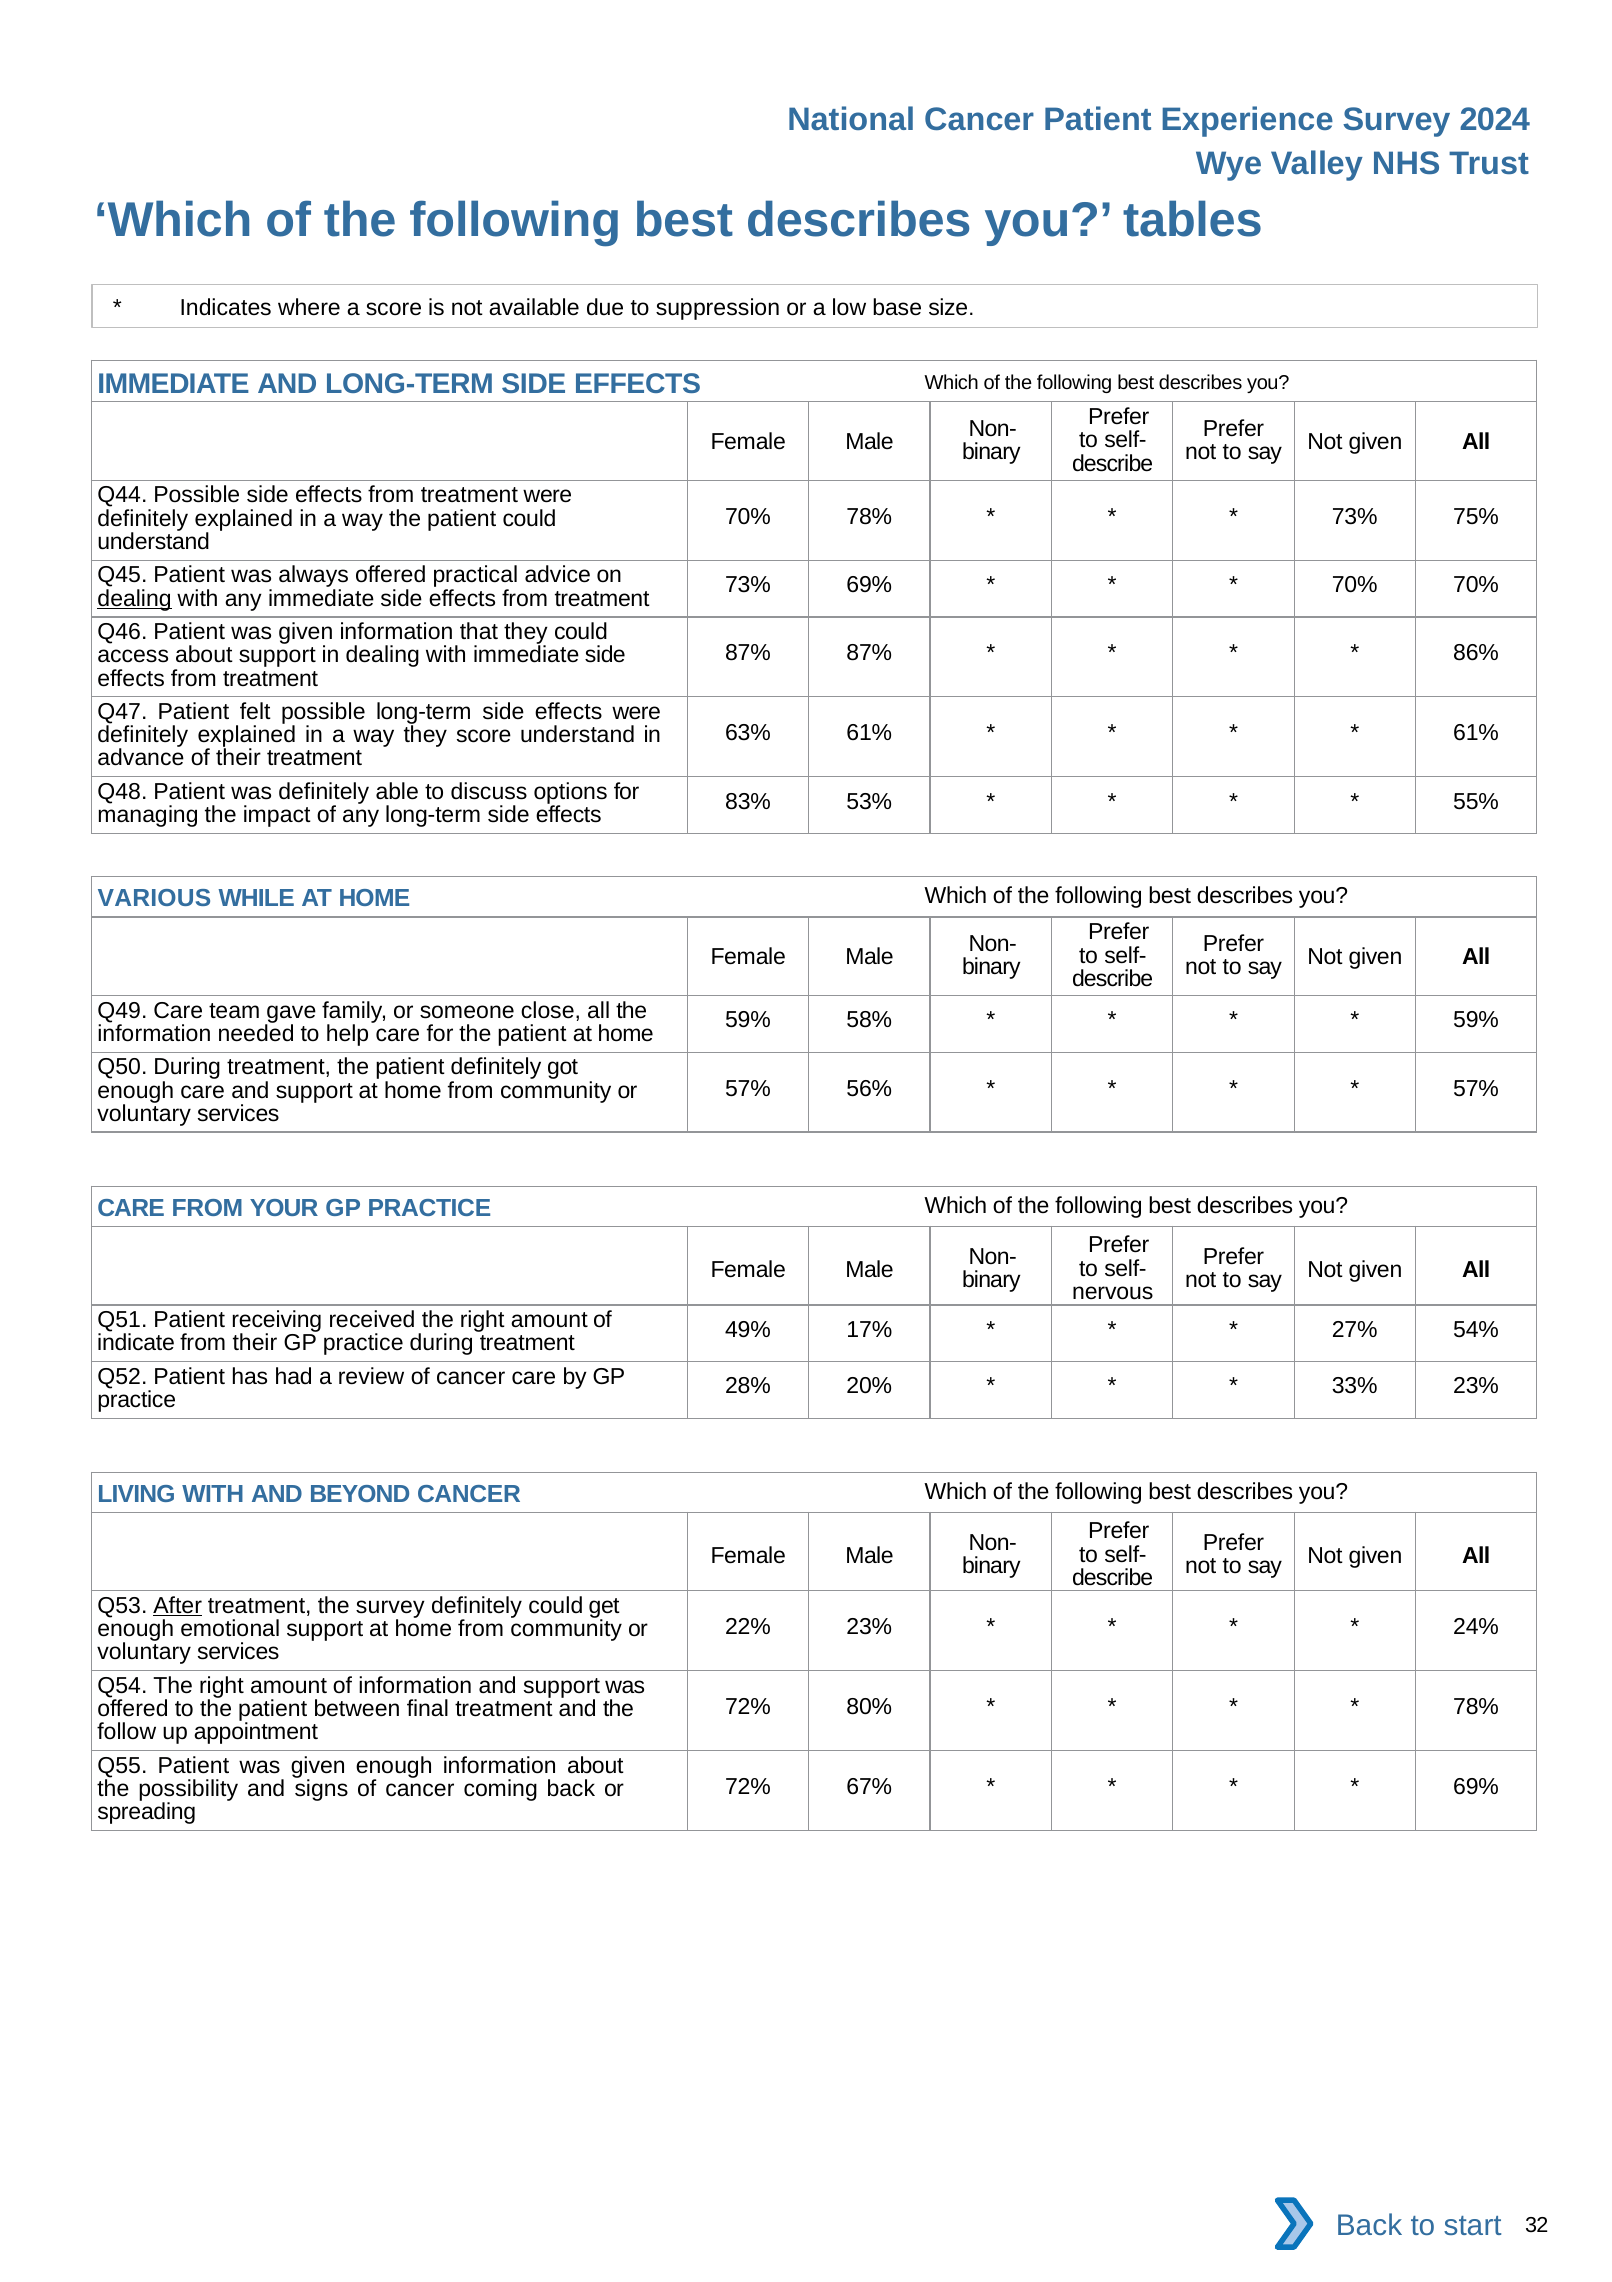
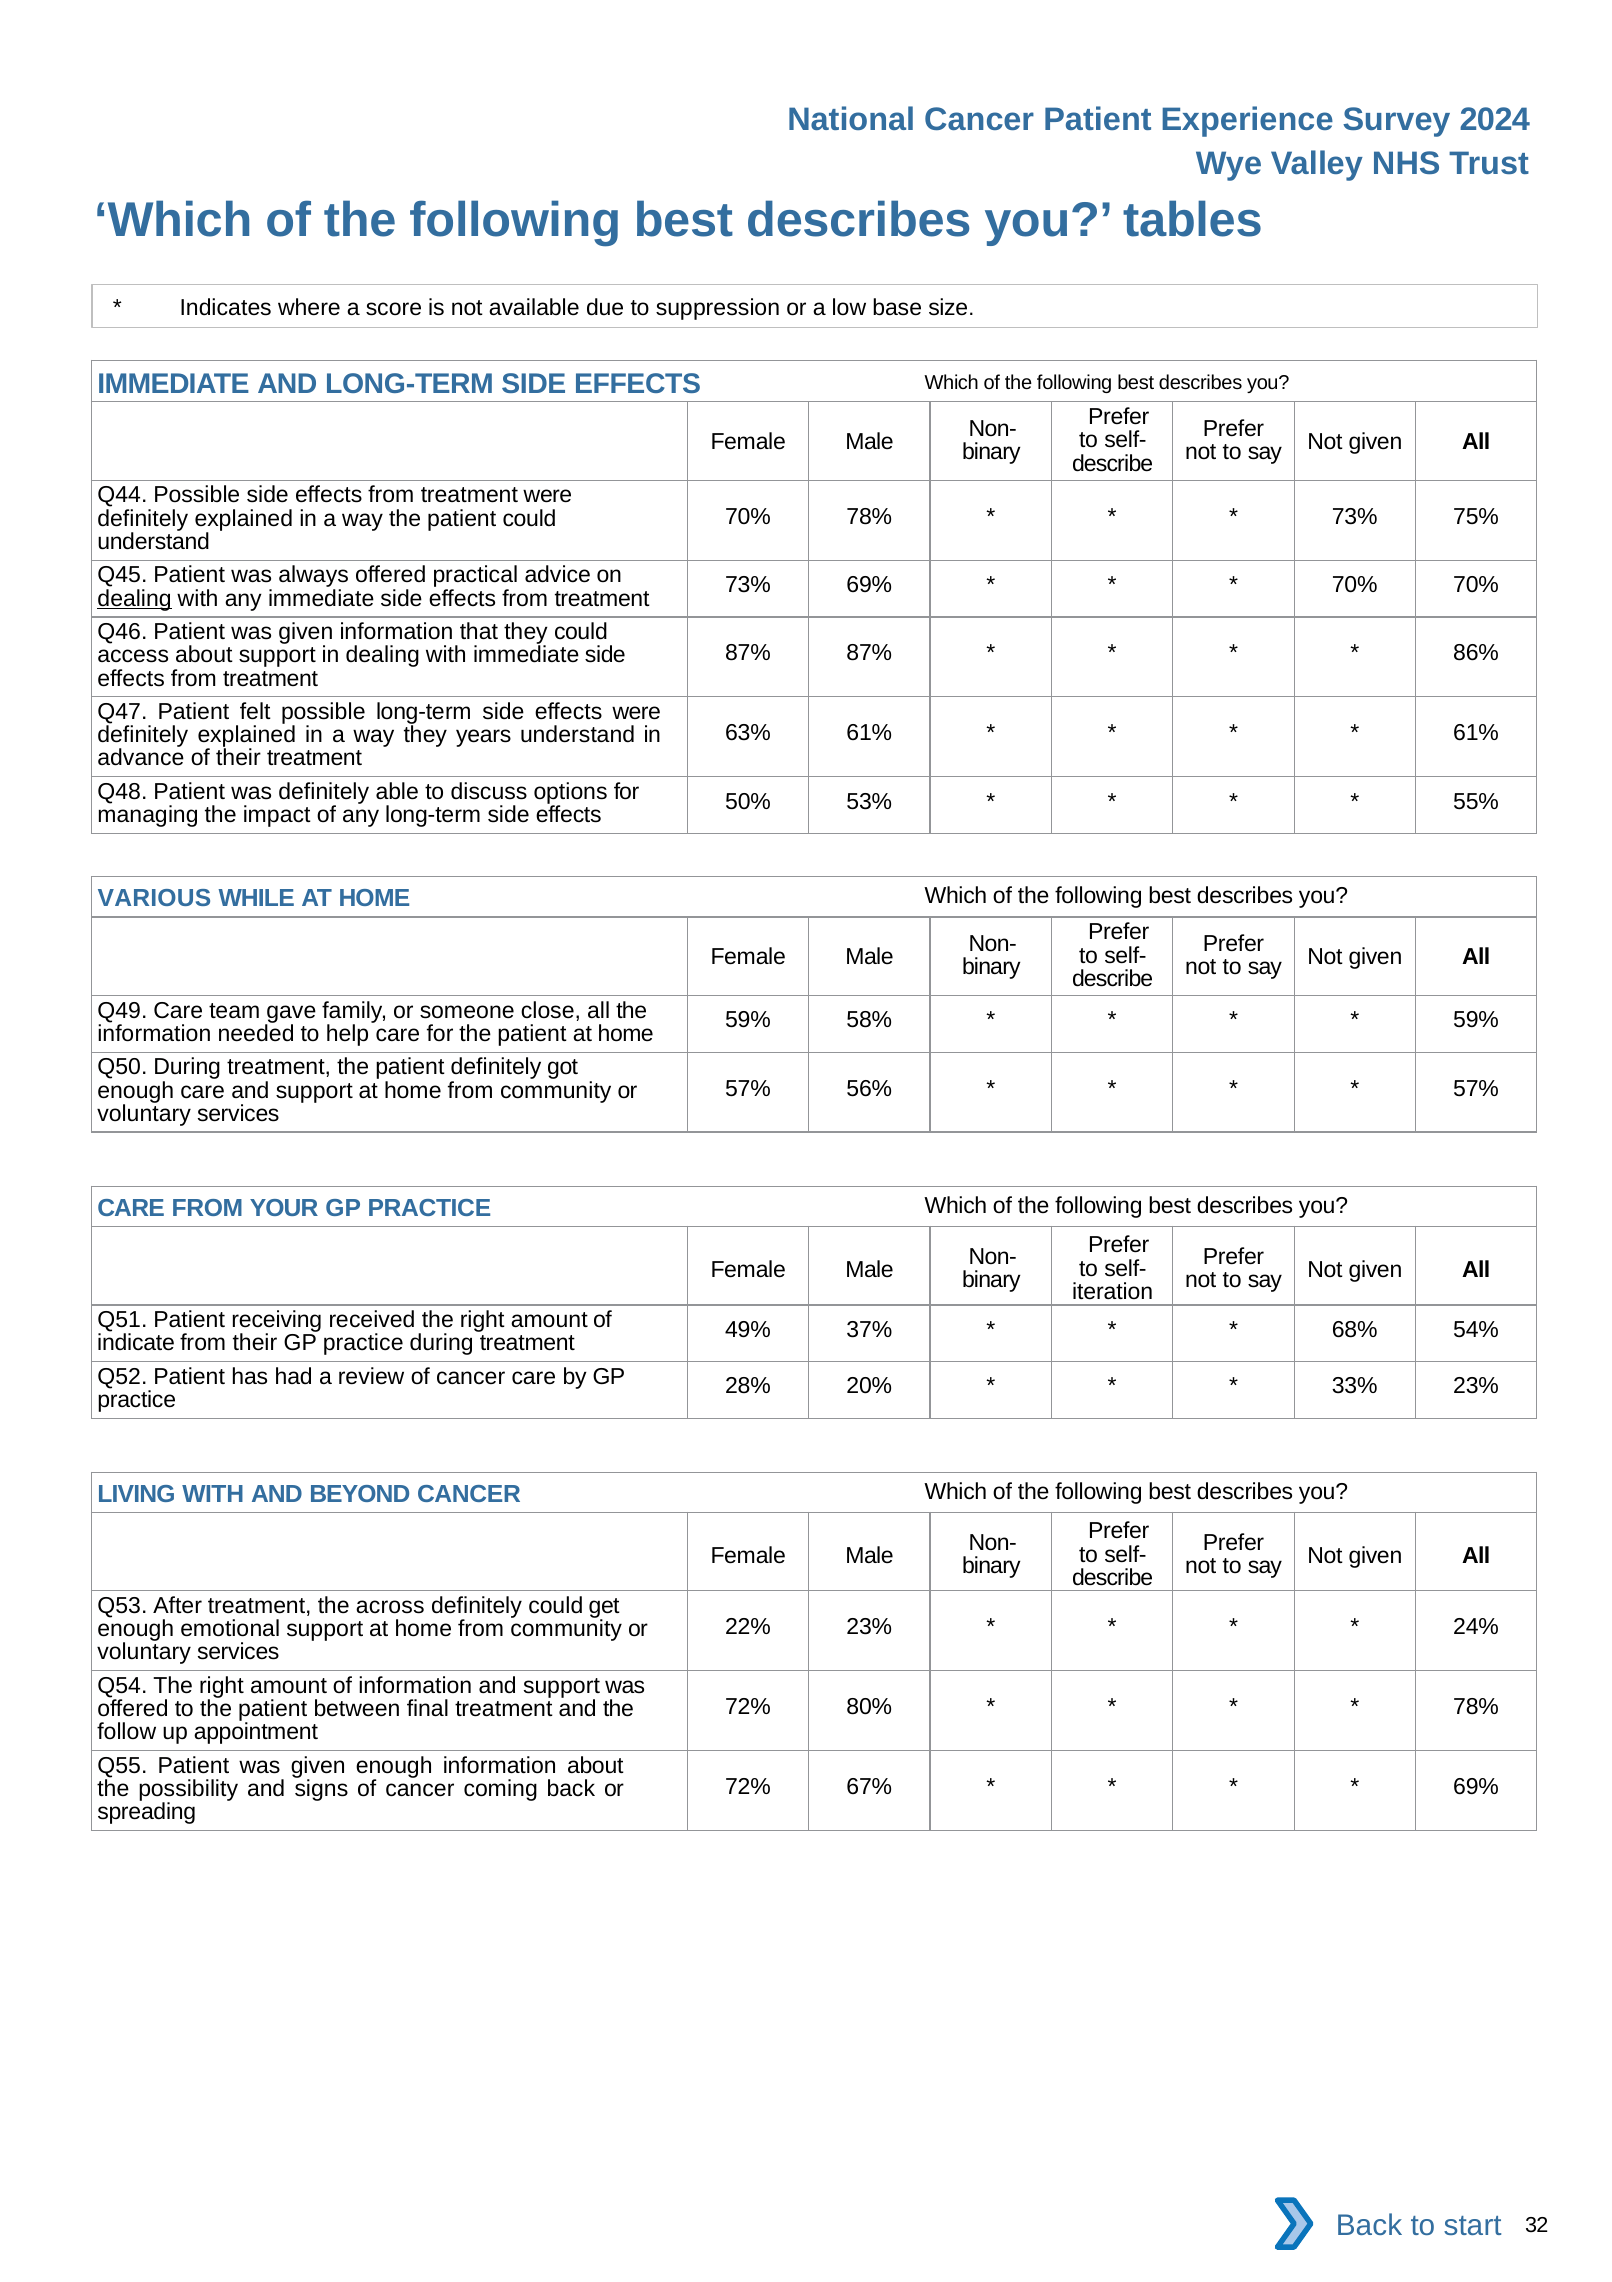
they score: score -> years (484, 735)
83%: 83% -> 50% (748, 801)
nervous: nervous -> iteration (1113, 1291)
17%: 17% -> 37% (869, 1329)
27%: 27% -> 68% (1355, 1329)
After underline: present -> none (178, 1605)
the survey: survey -> across (390, 1605)
